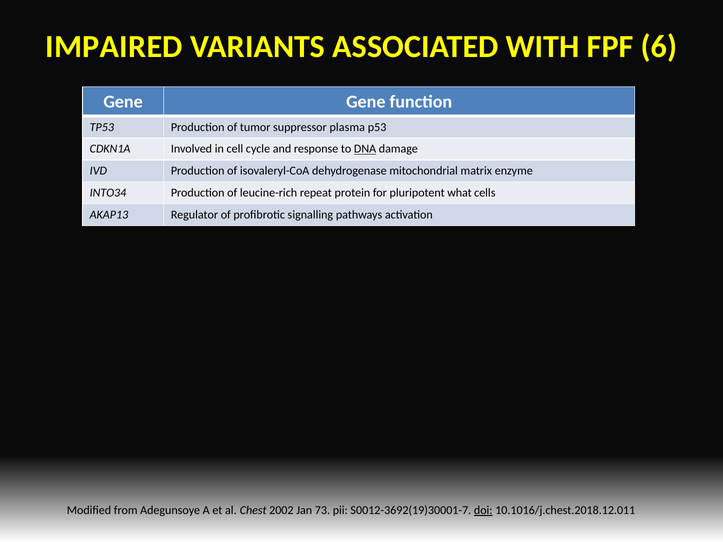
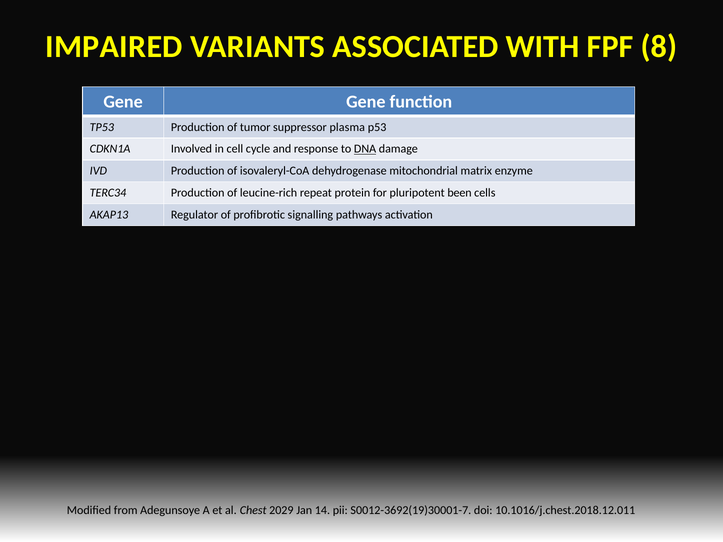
6: 6 -> 8 (659, 47)
INTO34: INTO34 -> TERC34 (108, 193)
what: what -> been (460, 193)
2002: 2002 -> 2029 (281, 510)
73: 73 -> 14 (322, 510)
doi underline: present -> none (483, 510)
